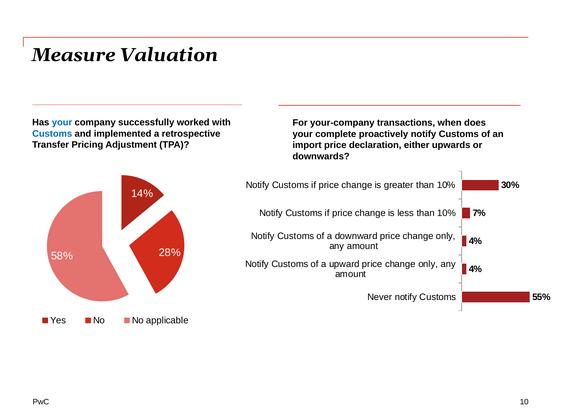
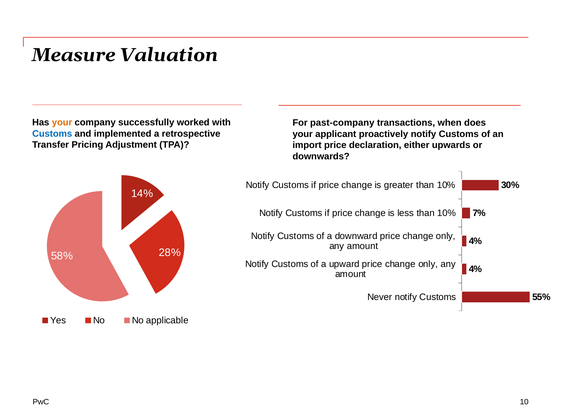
your colour: blue -> orange (62, 123)
your-company: your-company -> past-company (342, 123)
complete: complete -> applicant (336, 134)
